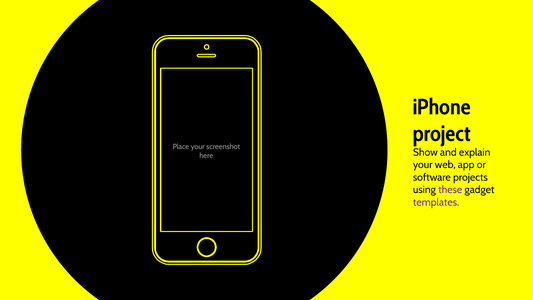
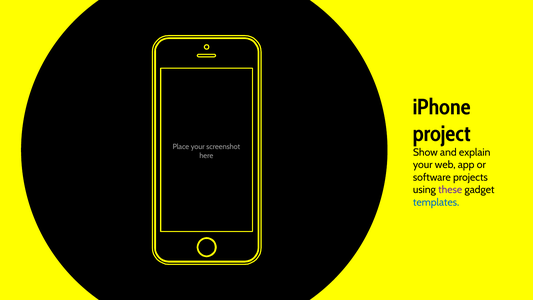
templates colour: purple -> blue (436, 202)
